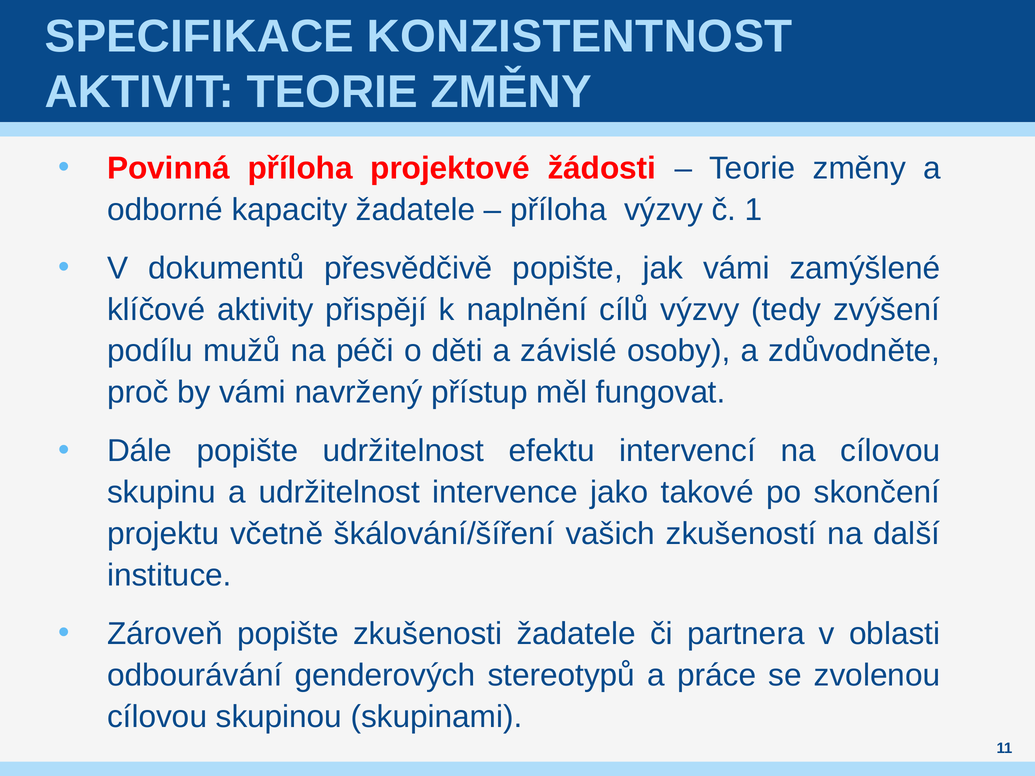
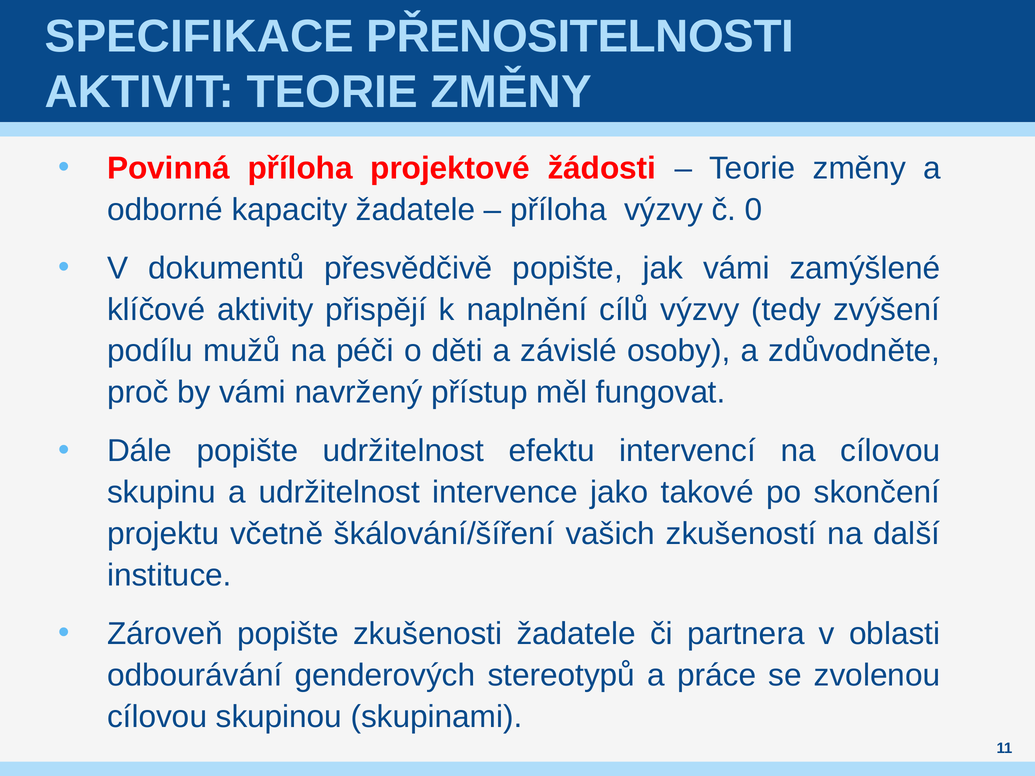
KONZISTENTNOST: KONZISTENTNOST -> PŘENOSITELNOSTI (580, 37)
1: 1 -> 0 (754, 210)
